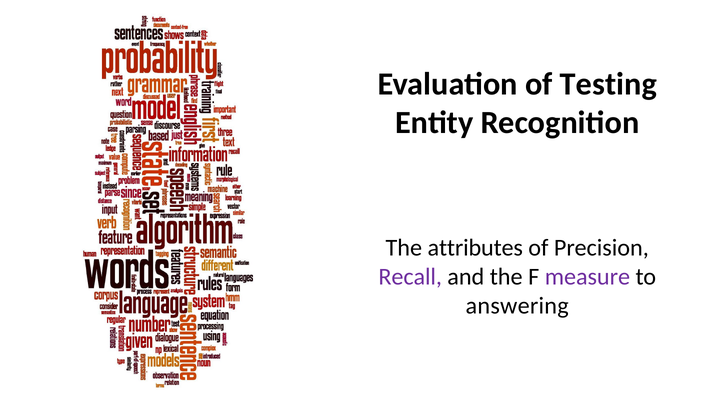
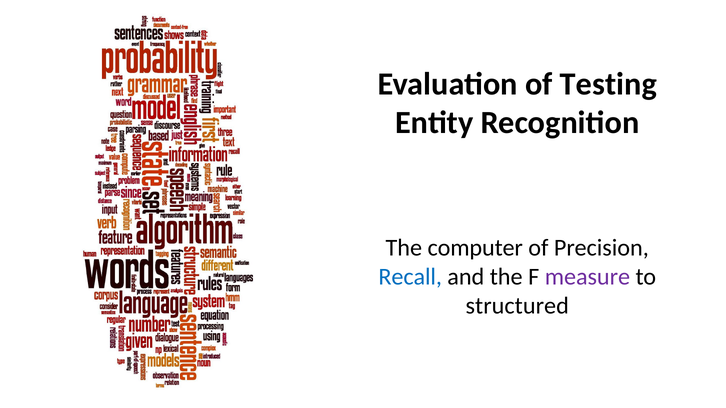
attributes: attributes -> computer (475, 248)
Recall colour: purple -> blue (410, 277)
answering: answering -> structured (517, 306)
